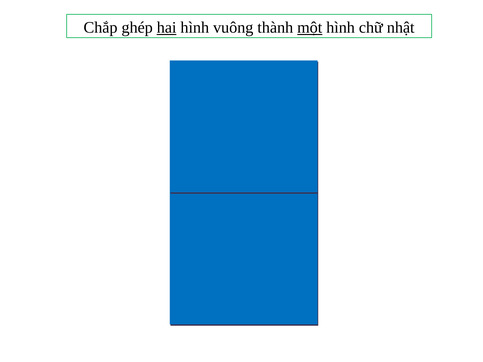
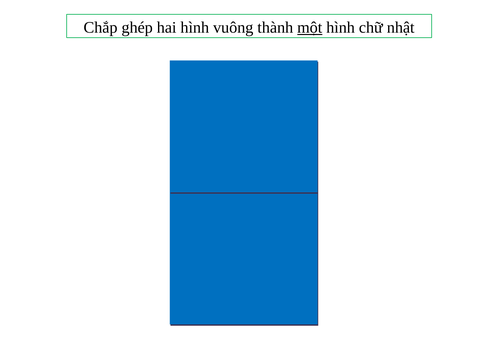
hai underline: present -> none (167, 27)
